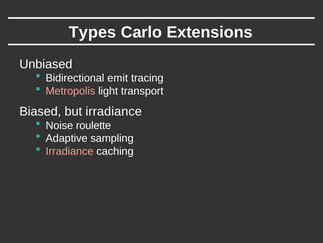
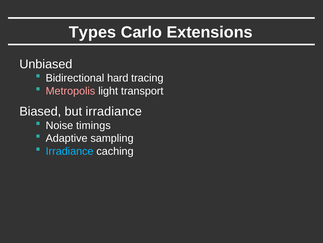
emit: emit -> hard (118, 78)
roulette: roulette -> timings (93, 125)
Irradiance colour: pink -> light blue (70, 151)
